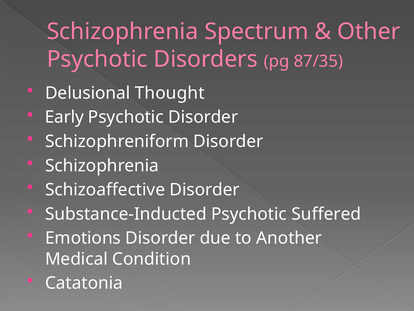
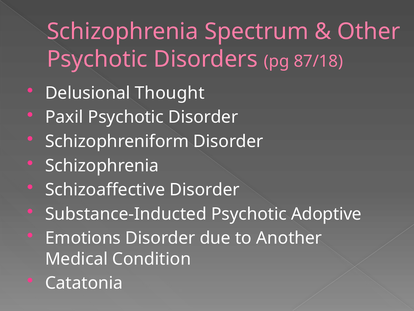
87/35: 87/35 -> 87/18 (318, 61)
Early: Early -> Paxil (64, 117)
Suffered: Suffered -> Adoptive (326, 214)
